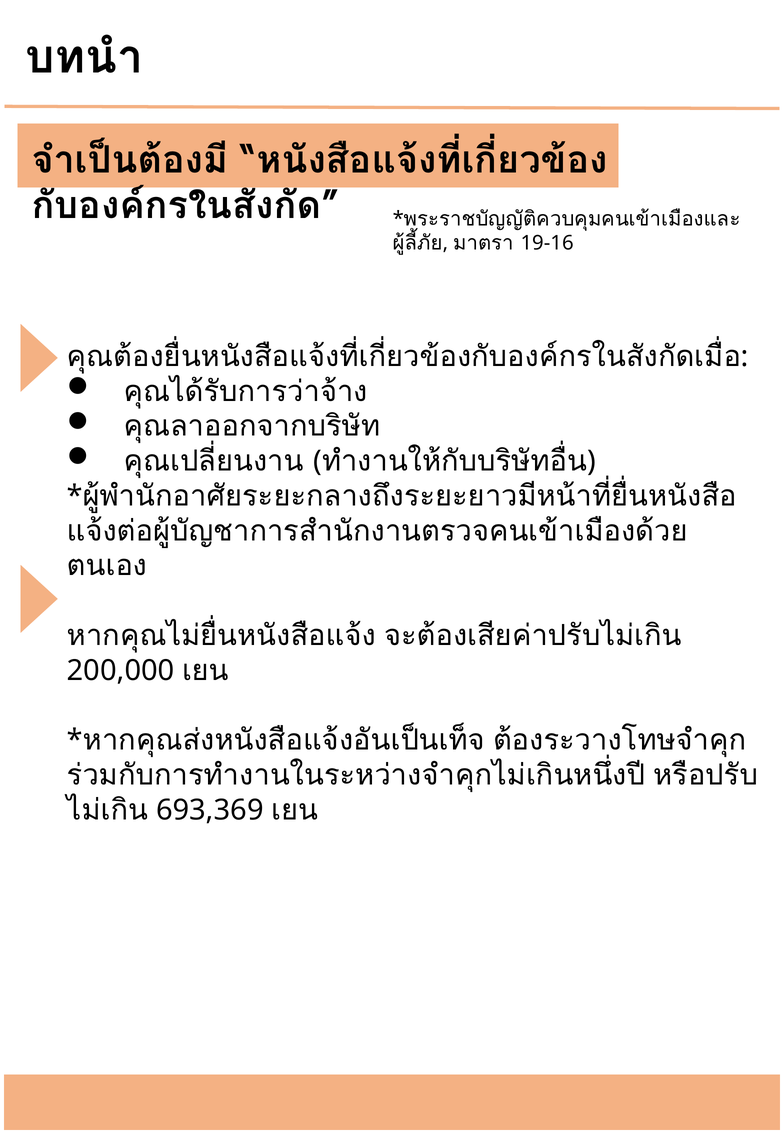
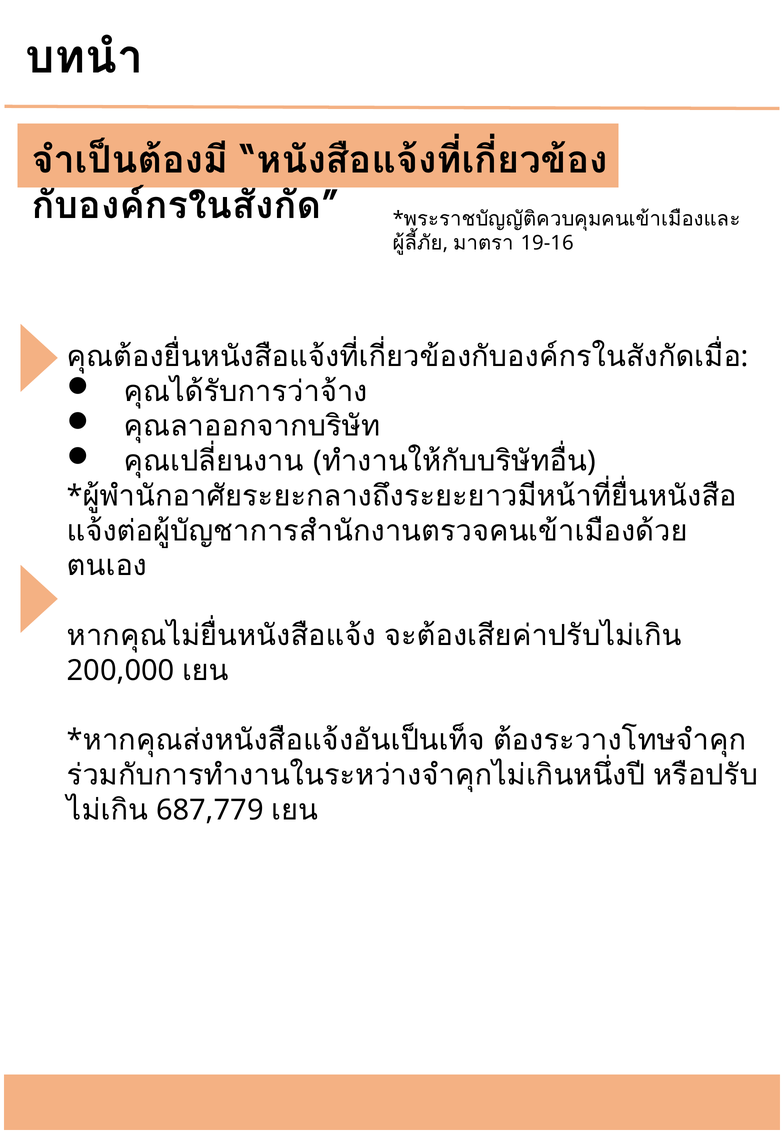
693,369: 693,369 -> 687,779 (210, 810)
